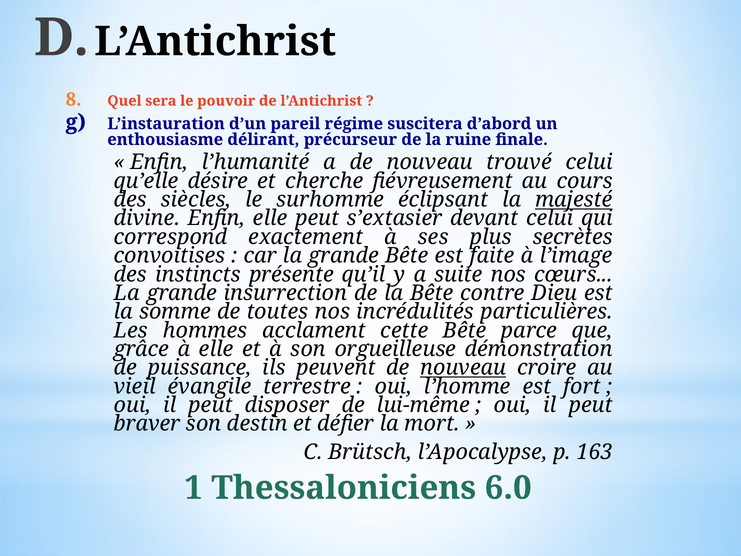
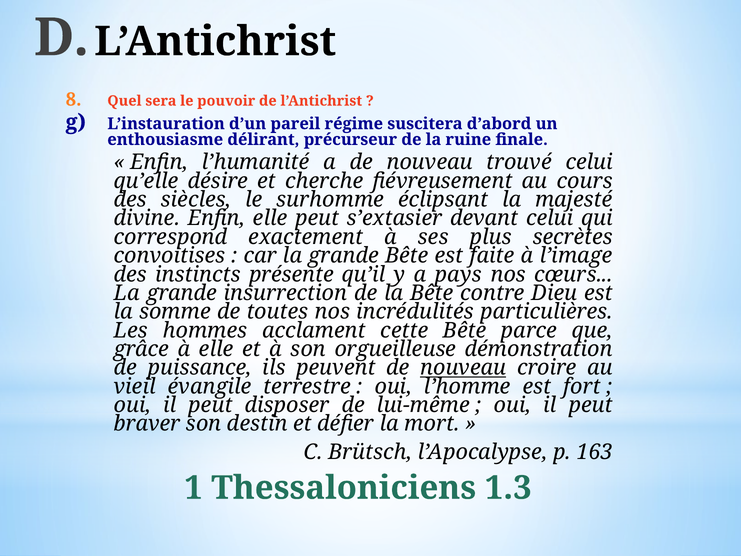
majesté underline: present -> none (574, 200)
suite: suite -> pays (458, 274)
6.0: 6.0 -> 1.3 (508, 488)
